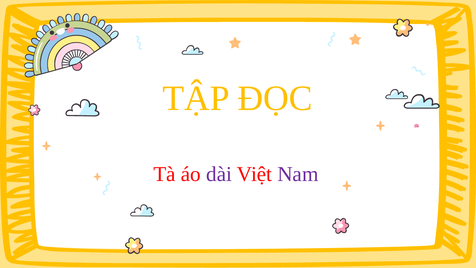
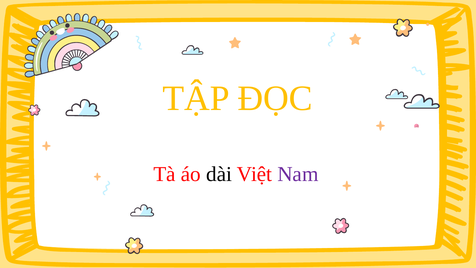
dài colour: purple -> black (219, 174)
